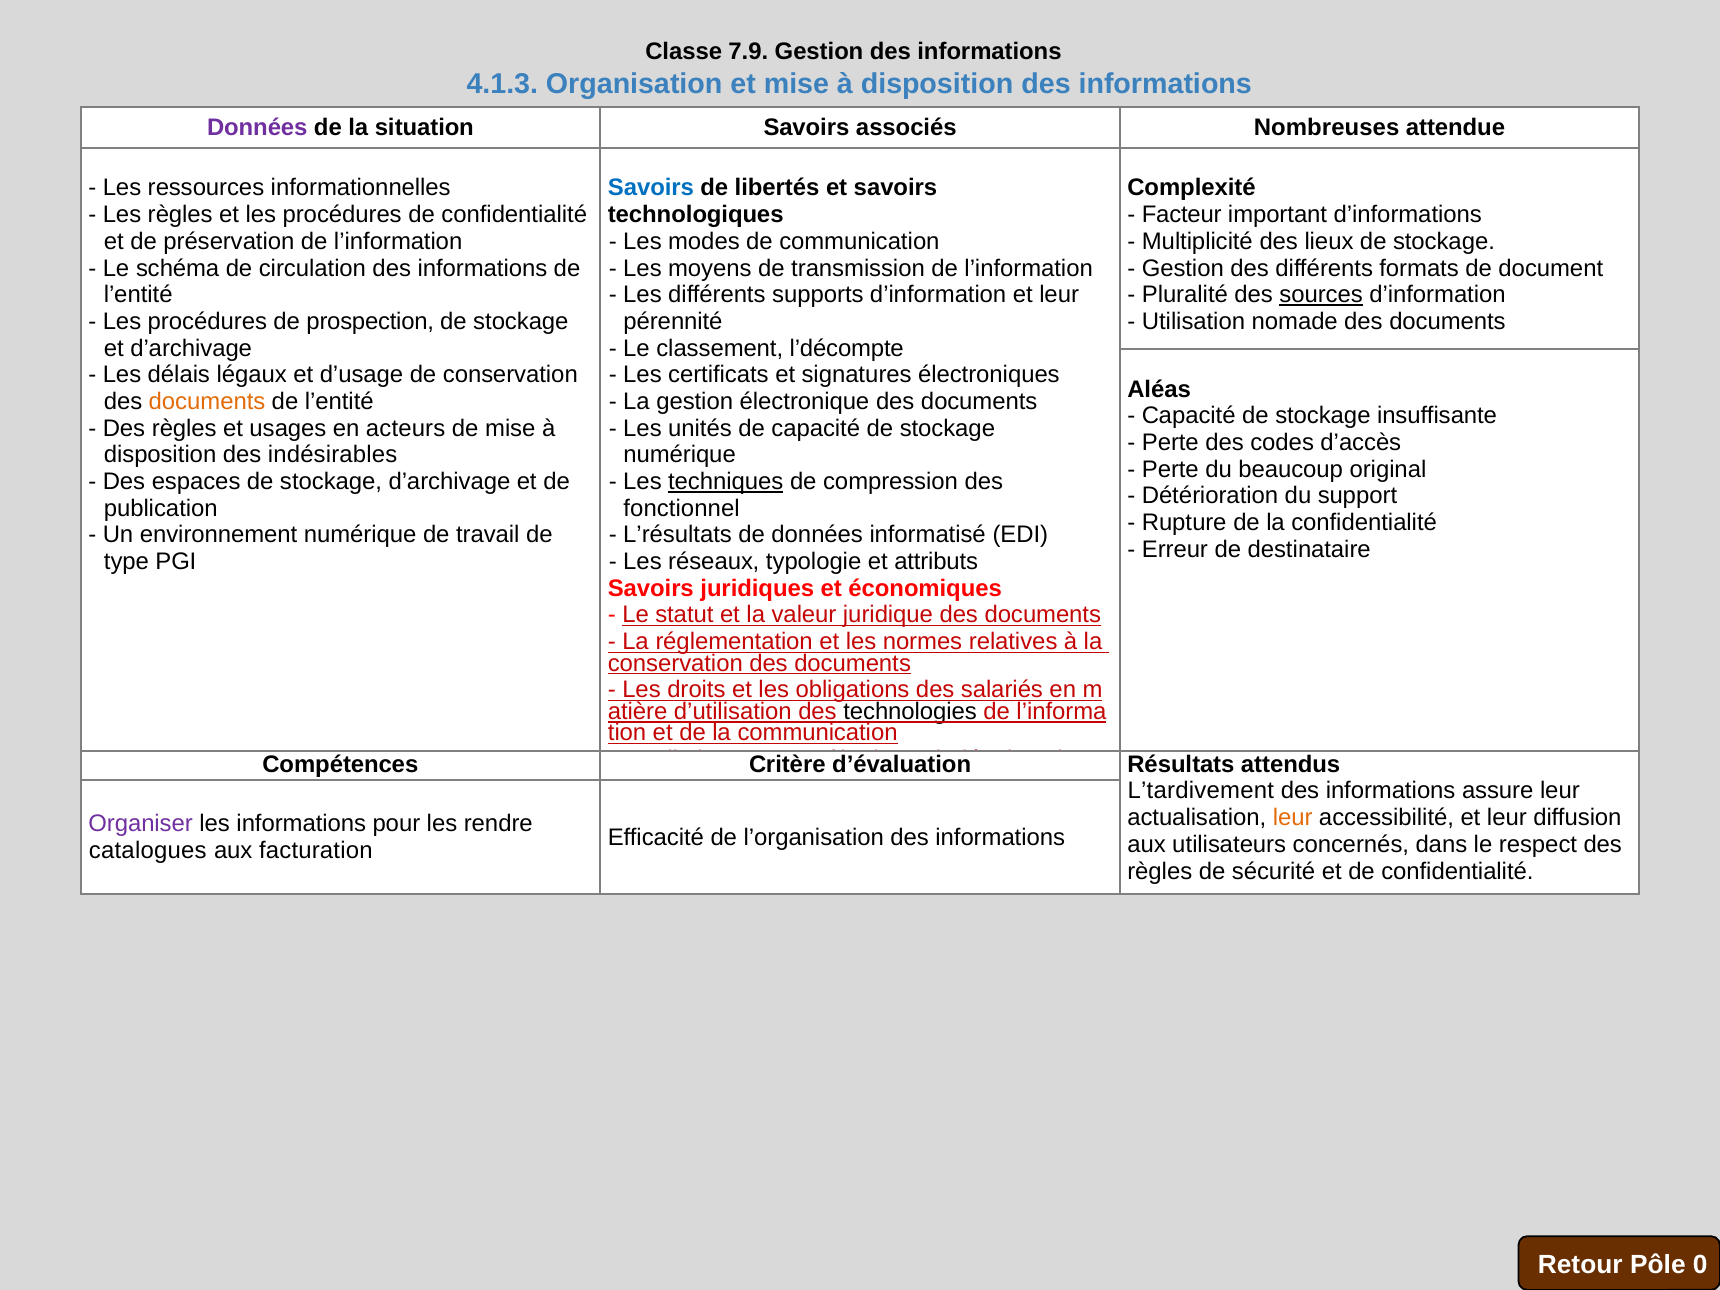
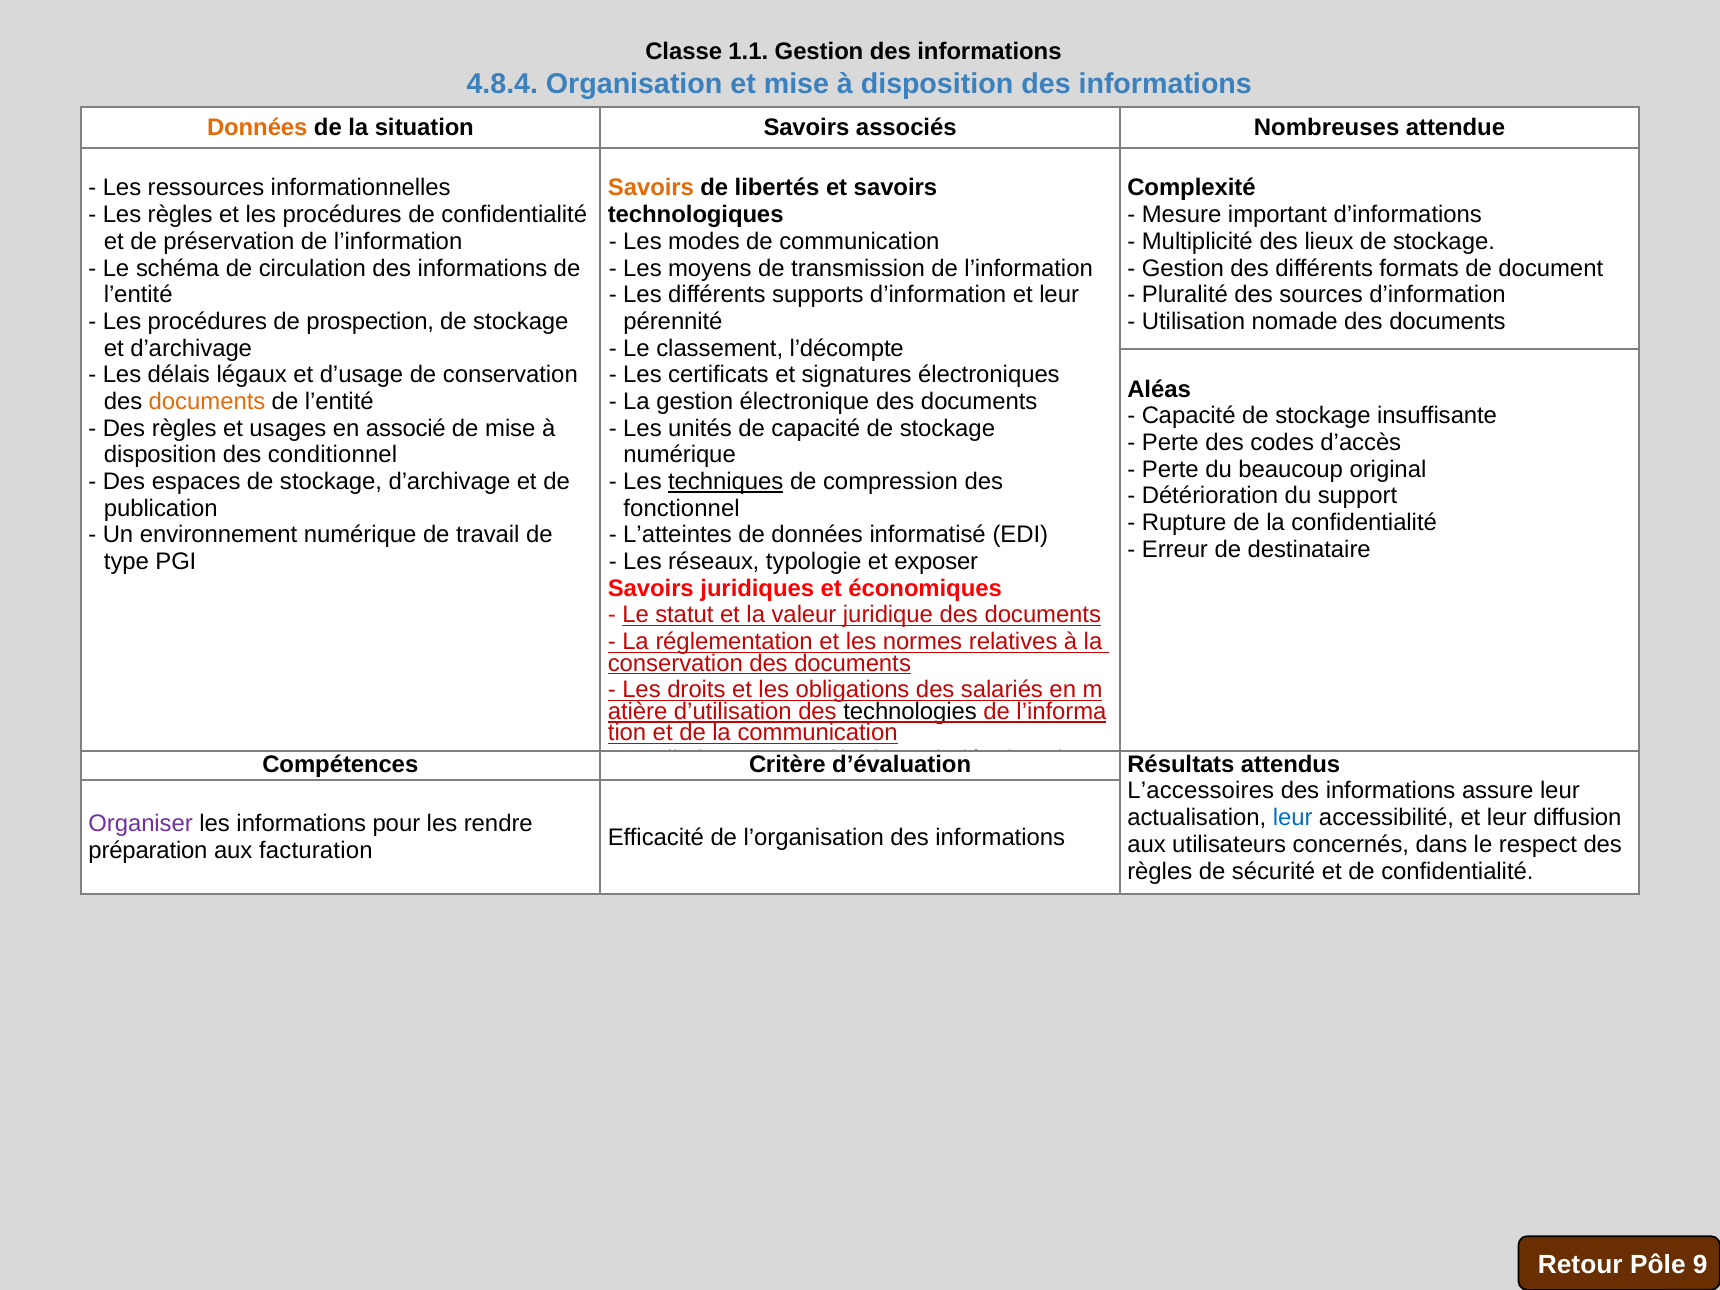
7.9: 7.9 -> 1.1 (748, 52)
4.1.3: 4.1.3 -> 4.8.4 (502, 84)
Données colour: purple -> orange (257, 128)
Savoirs colour: blue -> orange (651, 188)
Facteur: Facteur -> Mesure (1182, 215)
sources underline: present -> none (1321, 295)
acteurs: acteurs -> associé (406, 428)
indésirables: indésirables -> conditionnel (333, 455)
L’résultats: L’résultats -> L’atteintes (678, 535)
attributs: attributs -> exposer (936, 562)
L’tardivement: L’tardivement -> L’accessoires (1201, 791)
leur colour: orange -> blue (1293, 818)
catalogues: catalogues -> préparation (148, 851)
0: 0 -> 9 (1700, 1265)
